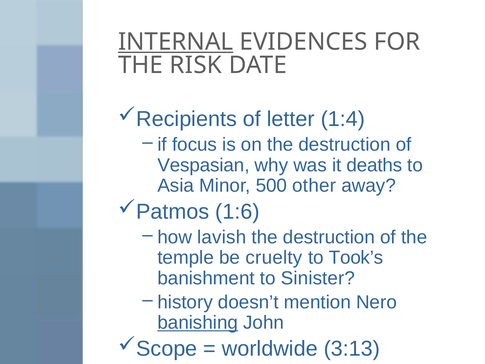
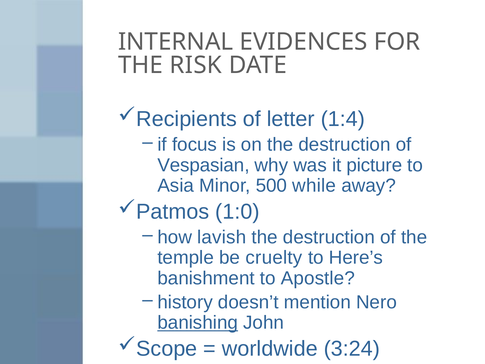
INTERNAL underline: present -> none (176, 42)
deaths: deaths -> picture (374, 165)
other: other -> while (314, 185)
1:6: 1:6 -> 1:0 (237, 212)
Took’s: Took’s -> Here’s (356, 258)
Sinister: Sinister -> Apostle (318, 278)
3:13: 3:13 -> 3:24 (352, 349)
